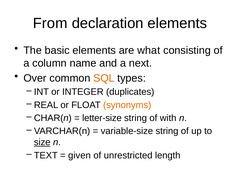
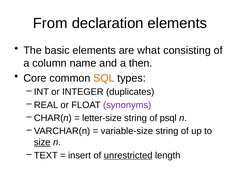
next: next -> then (141, 63)
Over: Over -> Core (35, 78)
synonyms colour: orange -> purple (127, 105)
with: with -> psql (168, 118)
given: given -> insert (80, 155)
unrestricted underline: none -> present (128, 155)
